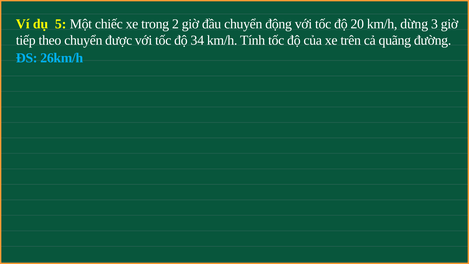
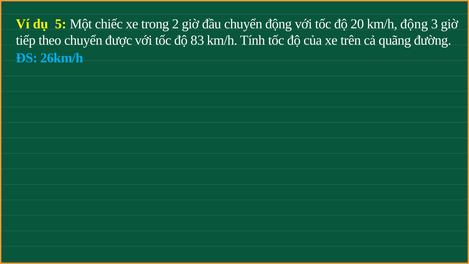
km/h dừng: dừng -> động (414, 24)
34: 34 -> 83 (197, 40)
